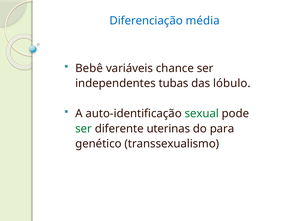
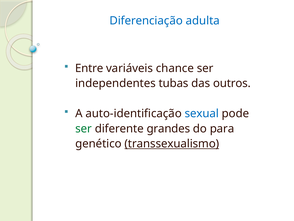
média: média -> adulta (203, 21)
Bebê: Bebê -> Entre (89, 68)
lóbulo: lóbulo -> outros (232, 83)
sexual colour: green -> blue (202, 113)
uterinas: uterinas -> grandes (168, 128)
transsexualismo underline: none -> present (172, 143)
